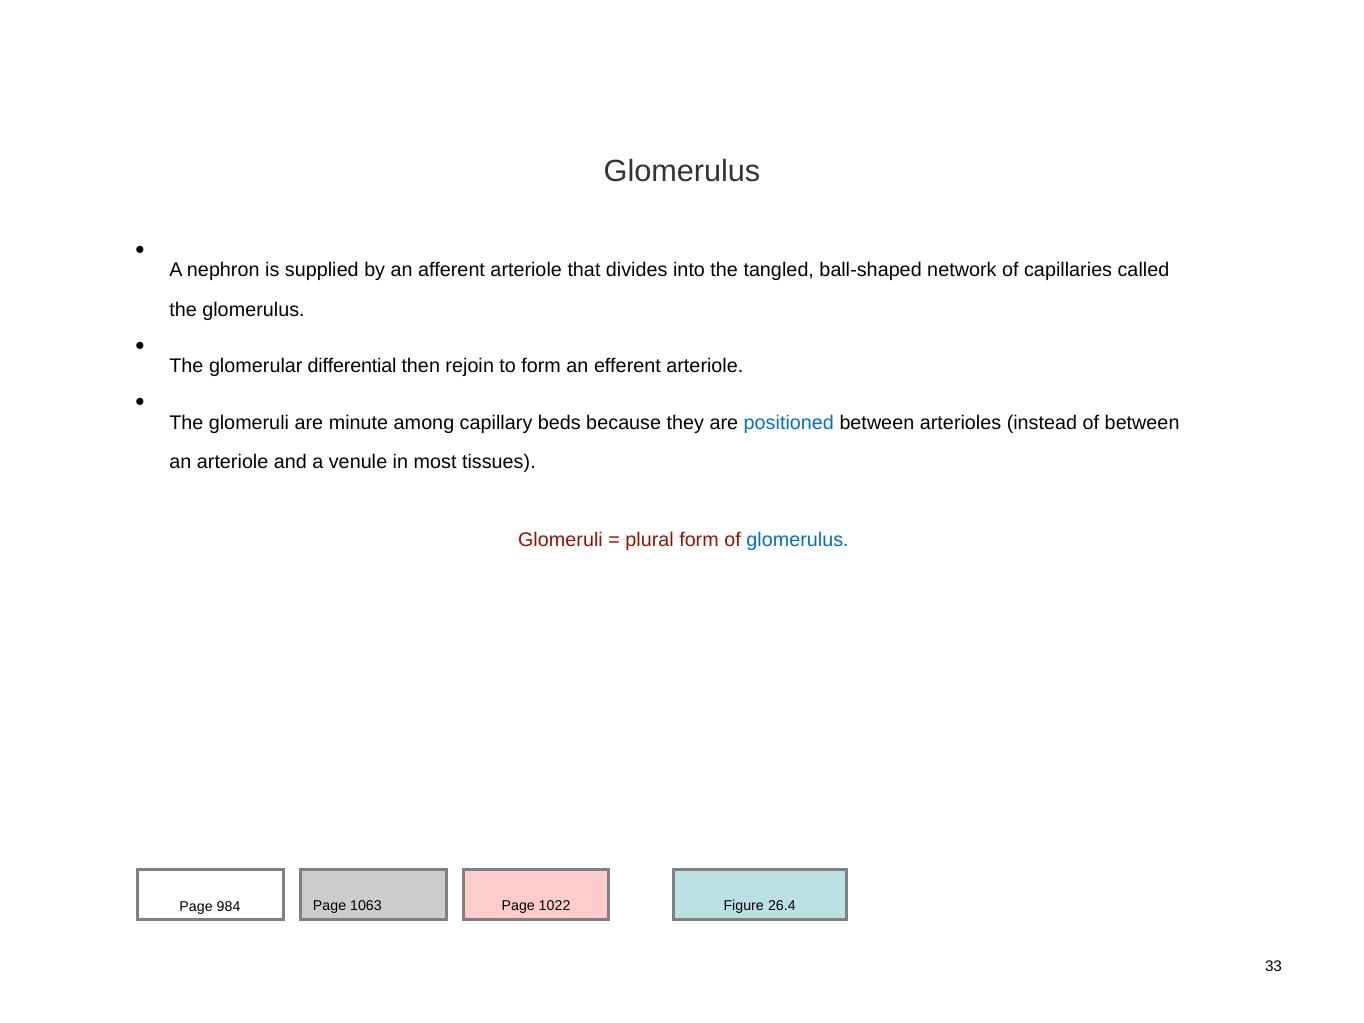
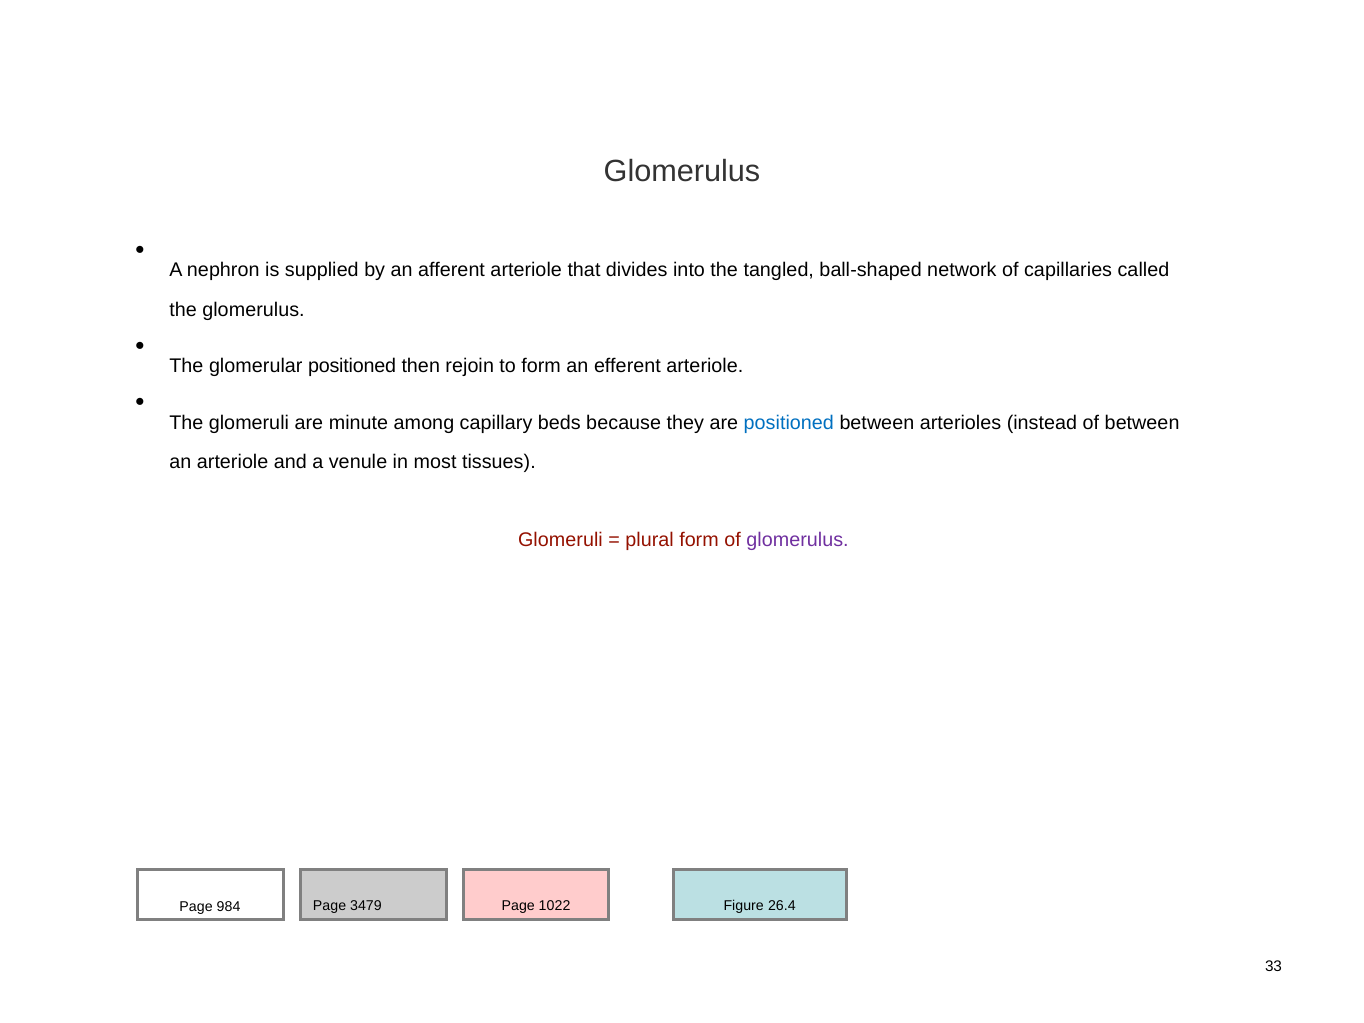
glomerular differential: differential -> positioned (352, 366)
glomerulus colour: blue -> purple (798, 540)
1063: 1063 -> 3479 (366, 906)
